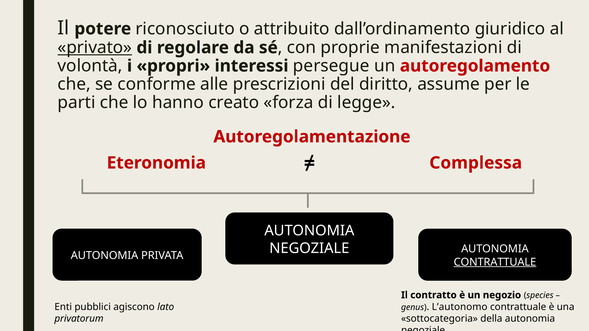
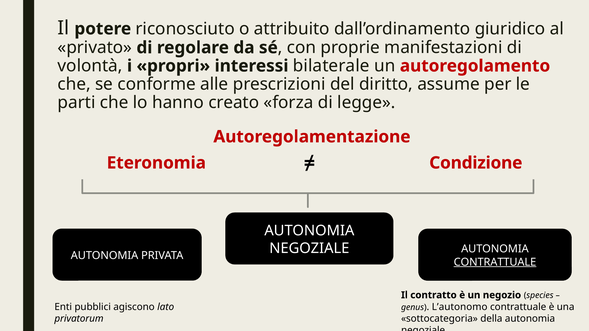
privato underline: present -> none (95, 48)
persegue: persegue -> bilaterale (331, 66)
Complessa: Complessa -> Condizione (476, 163)
